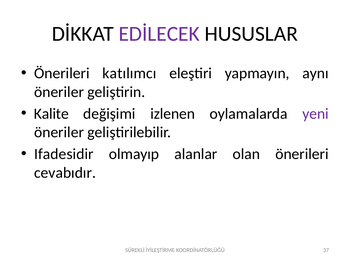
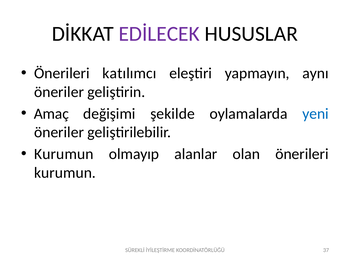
Kalite: Kalite -> Amaç (51, 114)
izlenen: izlenen -> şekilde (173, 114)
yeni colour: purple -> blue (316, 114)
Ifadesidir: Ifadesidir -> Kurumun (64, 154)
cevabıdır: cevabıdır -> kurumun (65, 173)
